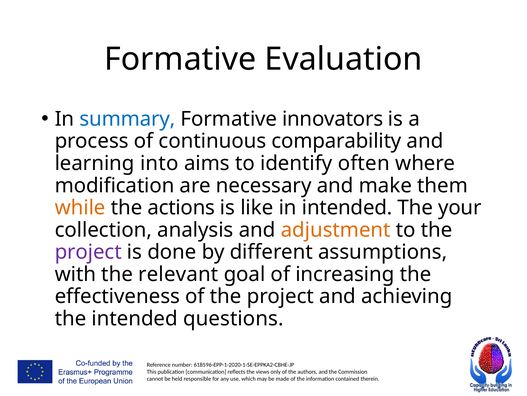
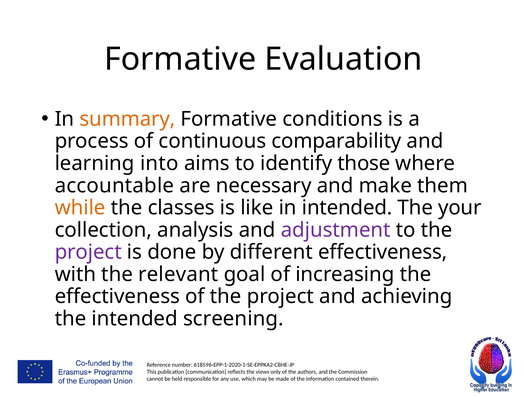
summary colour: blue -> orange (127, 119)
innovators: innovators -> conditions (333, 119)
often: often -> those (364, 163)
modification: modification -> accountable (114, 185)
actions: actions -> classes (181, 207)
adjustment colour: orange -> purple (336, 229)
different assumptions: assumptions -> effectiveness (383, 252)
questions: questions -> screening (233, 318)
